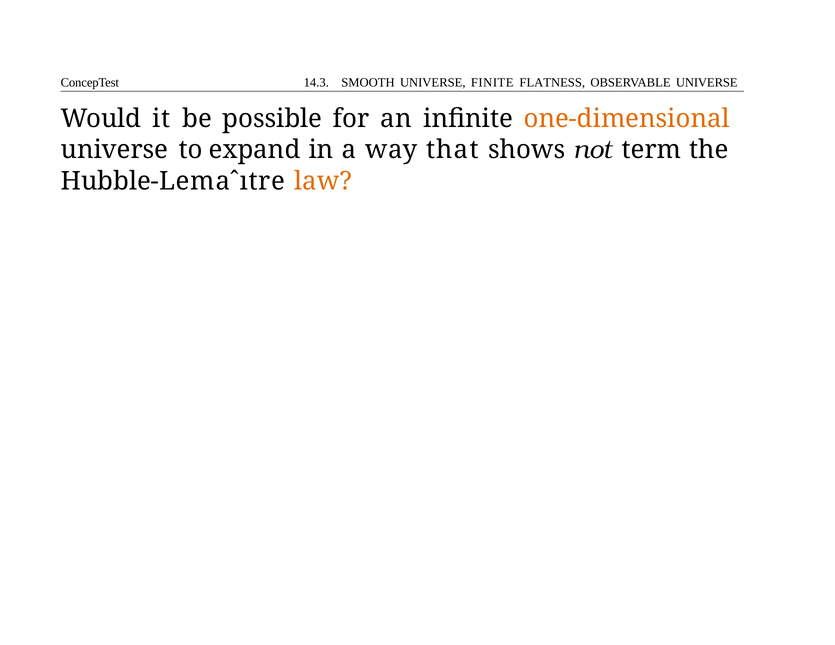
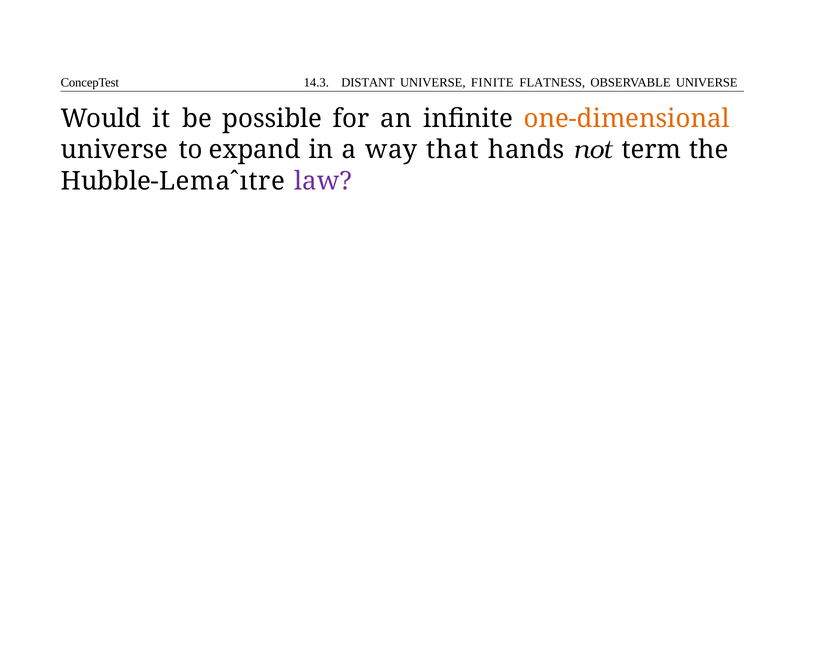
SMOOTH: SMOOTH -> DISTANT (368, 82)
shows: shows -> hands (527, 150)
law colour: orange -> purple (323, 181)
